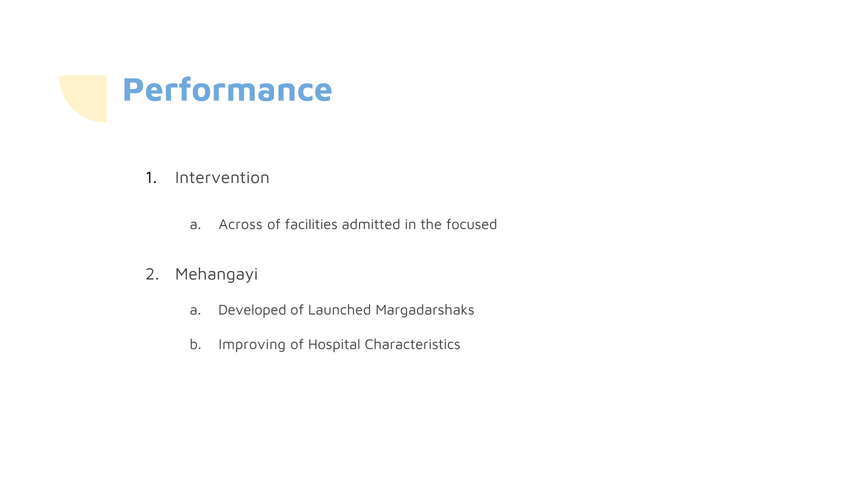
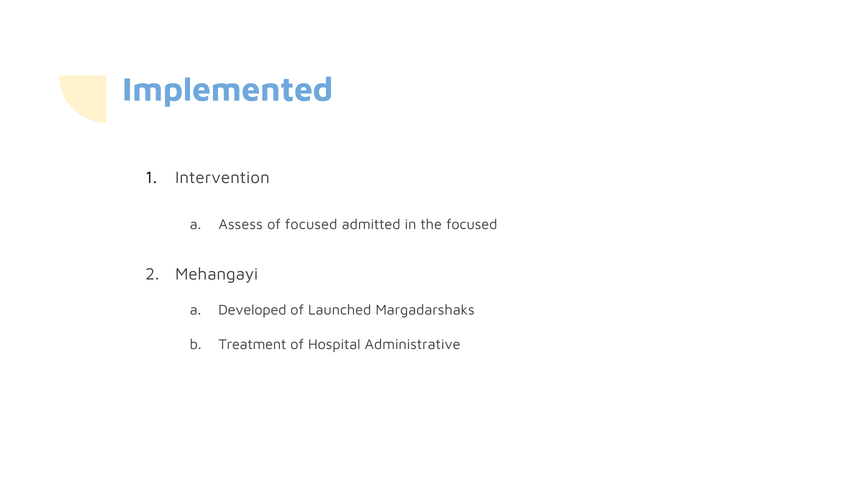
Performance: Performance -> Implemented (228, 90)
Across: Across -> Assess (241, 225)
of facilities: facilities -> focused (311, 225)
Improving: Improving -> Treatment (252, 345)
Characteristics: Characteristics -> Administrative (413, 345)
